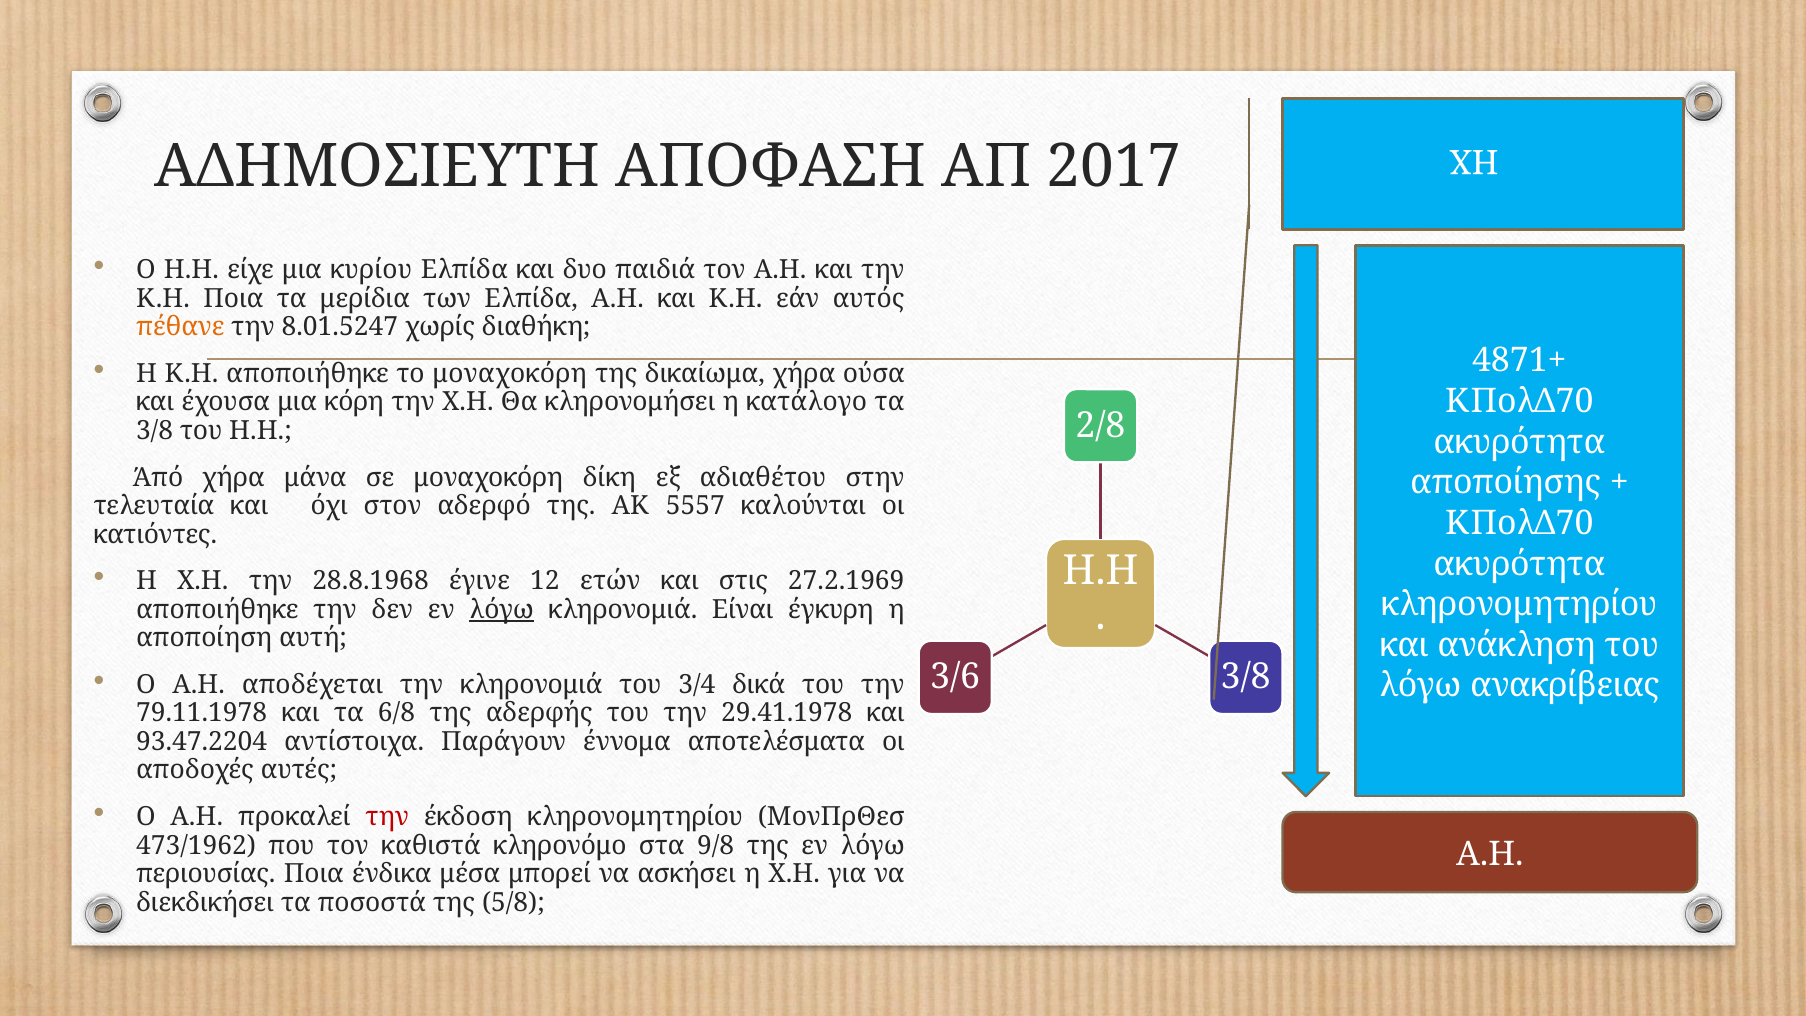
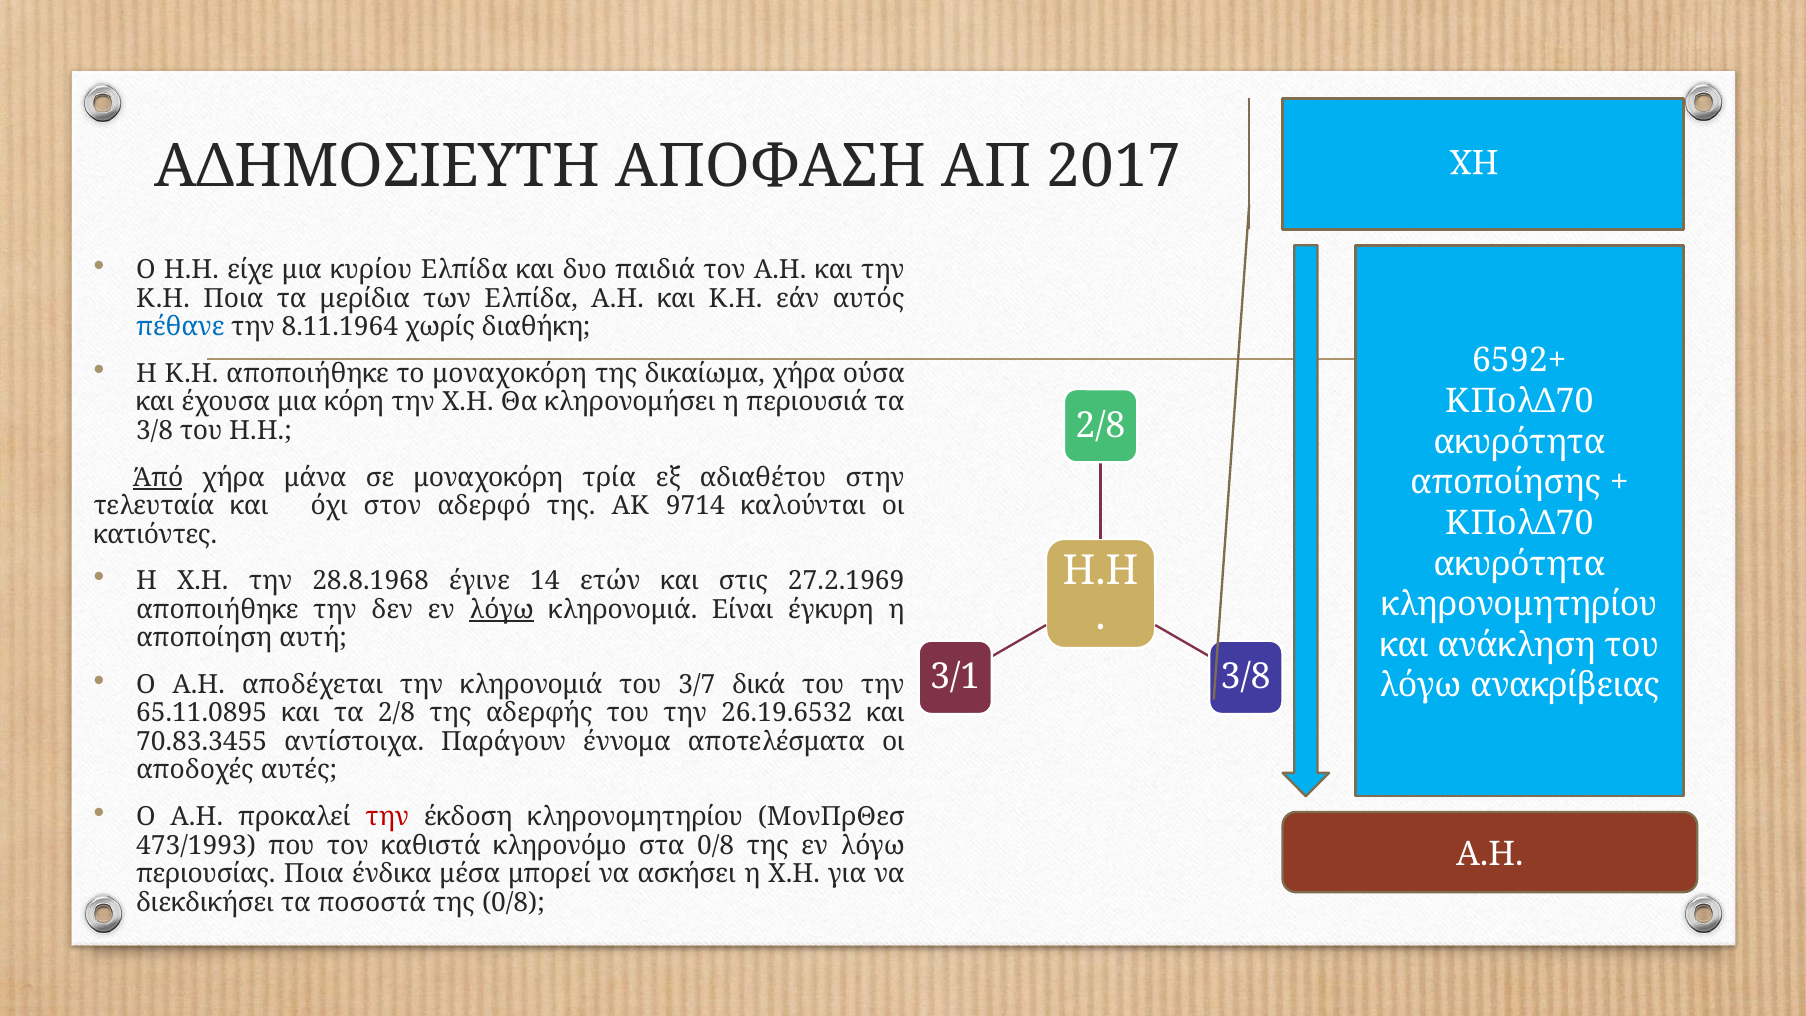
πέθανε colour: orange -> blue (180, 327)
8.01.5247: 8.01.5247 -> 8.11.1964 (340, 327)
4871+: 4871+ -> 6592+ (1519, 361)
κατάλογο: κατάλογο -> περιουσιά (807, 402)
Άπό underline: none -> present (158, 477)
δίκη: δίκη -> τρία (609, 477)
5557: 5557 -> 9714 (695, 506)
12: 12 -> 14 (545, 581)
3/4: 3/4 -> 3/7 (697, 685)
3/6: 3/6 -> 3/1 (955, 677)
79.11.1978: 79.11.1978 -> 65.11.0895 (202, 713)
τα 6/8: 6/8 -> 2/8 (396, 713)
29.41.1978: 29.41.1978 -> 26.19.6532 (787, 713)
93.47.2204: 93.47.2204 -> 70.83.3455 (202, 742)
473/1962: 473/1962 -> 473/1993 (196, 845)
στα 9/8: 9/8 -> 0/8 (716, 845)
της 5/8: 5/8 -> 0/8 (513, 902)
